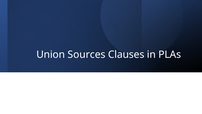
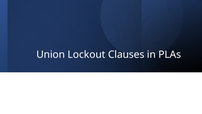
Sources: Sources -> Lockout (87, 54)
